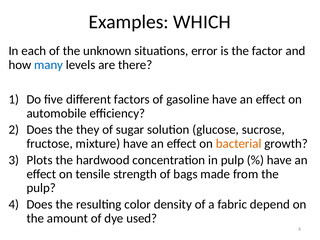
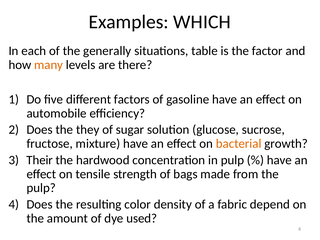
unknown: unknown -> generally (107, 51)
error: error -> table (205, 51)
many colour: blue -> orange (49, 65)
Plots: Plots -> Their (40, 160)
